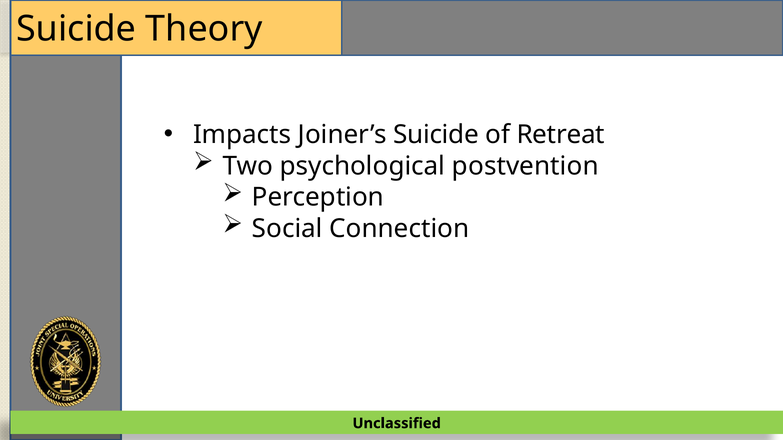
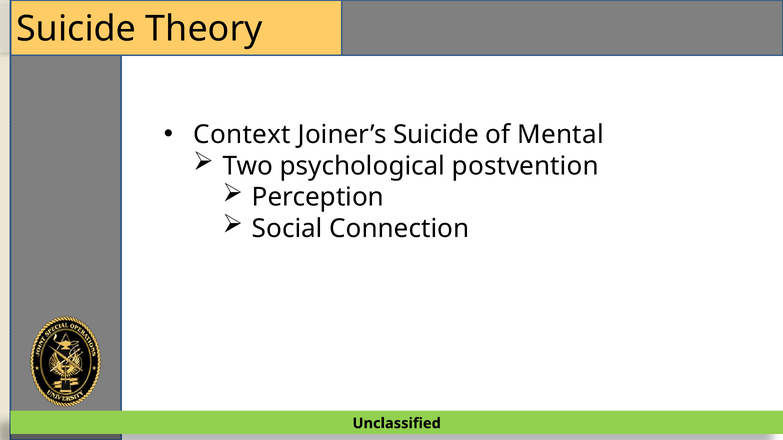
Impacts: Impacts -> Context (242, 135)
Retreat: Retreat -> Mental (560, 135)
